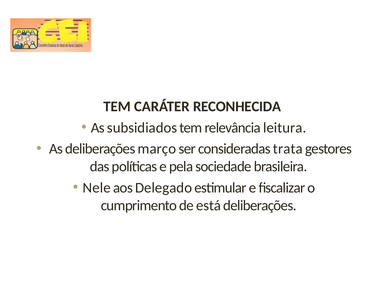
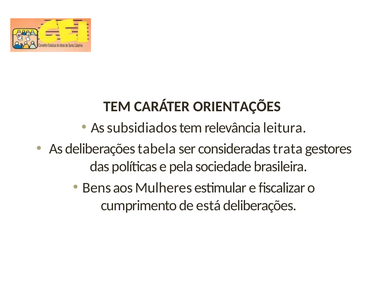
RECONHECIDA: RECONHECIDA -> ORIENTAÇÕES (237, 107)
março: março -> tabela (157, 149)
Nele: Nele -> Bens (97, 188)
Delegado: Delegado -> Mulheres (164, 188)
